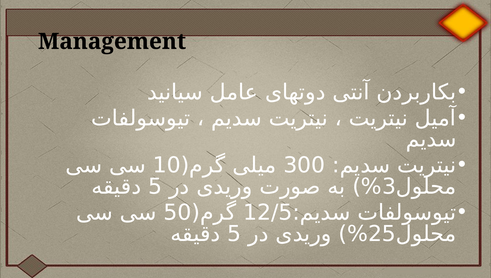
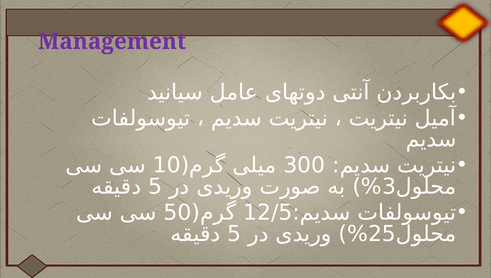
Management colour: black -> purple (112, 42)
